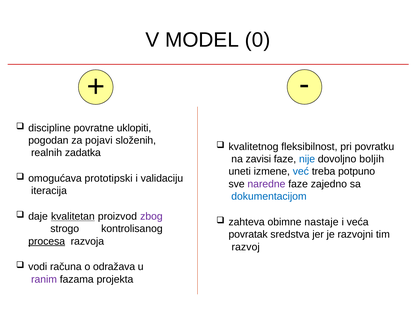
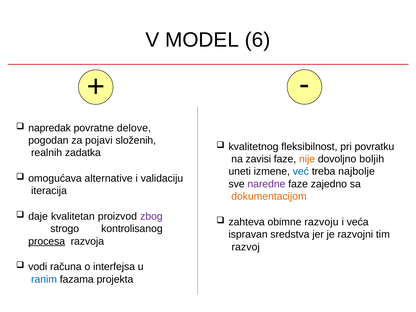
0: 0 -> 6 (258, 40)
discipline: discipline -> napredak (50, 128)
uklopiti: uklopiti -> delove (134, 128)
nije colour: blue -> orange (307, 159)
potpuno: potpuno -> najbolje (357, 172)
prototipski: prototipski -> alternative (109, 178)
dokumentacijom colour: blue -> orange (269, 197)
kvalitetan underline: present -> none (73, 216)
nastaje: nastaje -> razvoju (321, 222)
povratak: povratak -> ispravan (248, 235)
odražava: odražava -> interfejsa (114, 267)
ranim colour: purple -> blue (44, 279)
